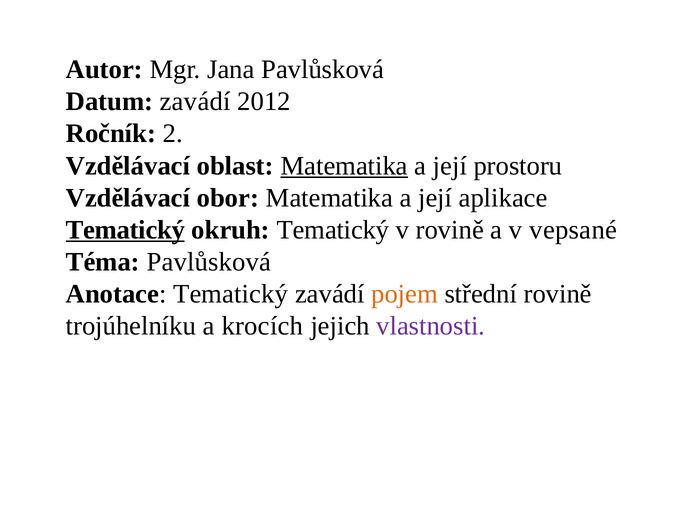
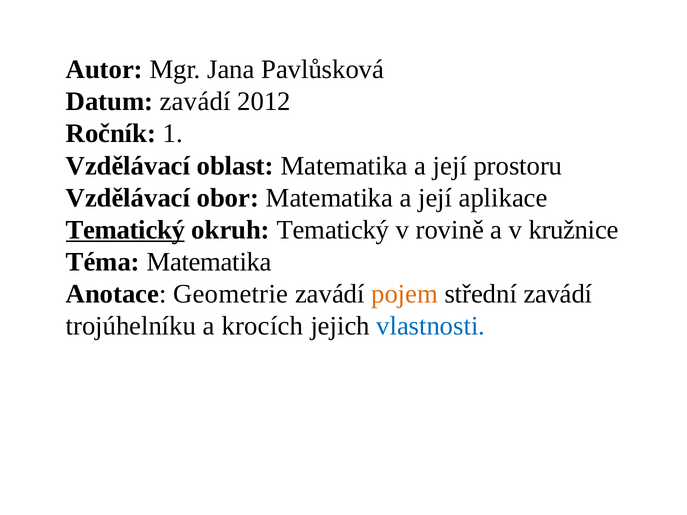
2: 2 -> 1 (173, 134)
Matematika underline: present -> none (344, 166)
vepsané: vepsané -> kružnice (574, 230)
Téma Pavlůsková: Pavlůsková -> Matematika (209, 262)
Anotace Tematický: Tematický -> Geometrie (231, 294)
střední rovině: rovině -> zavádí (558, 294)
vlastnosti colour: purple -> blue (431, 326)
